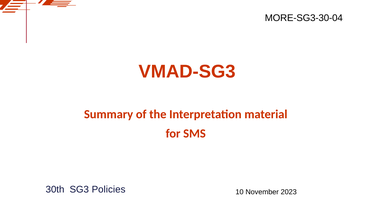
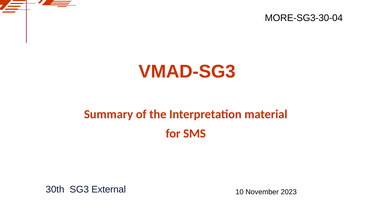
Policies: Policies -> External (109, 189)
